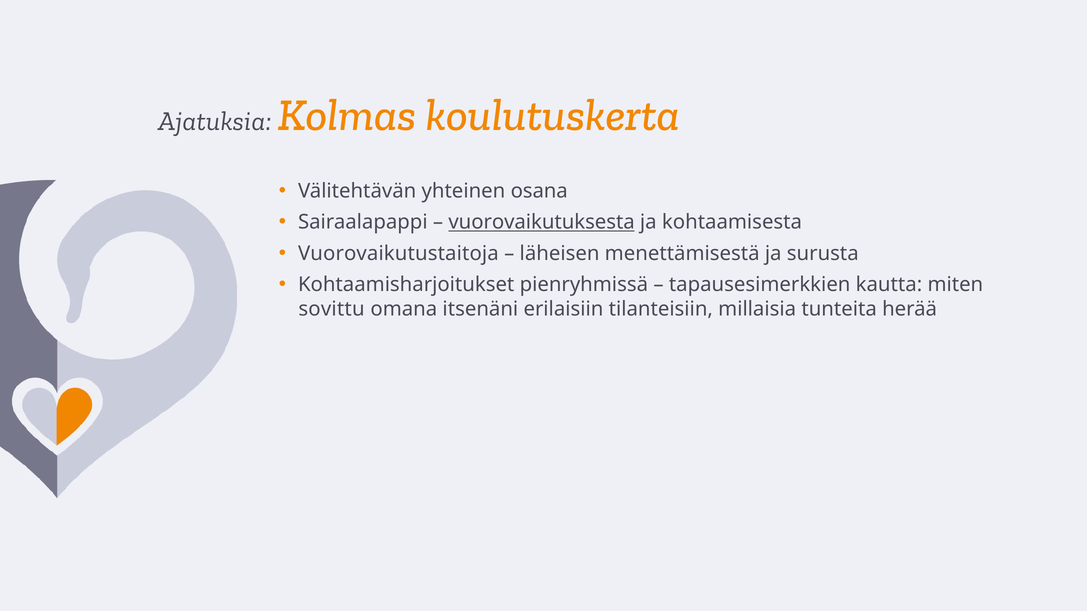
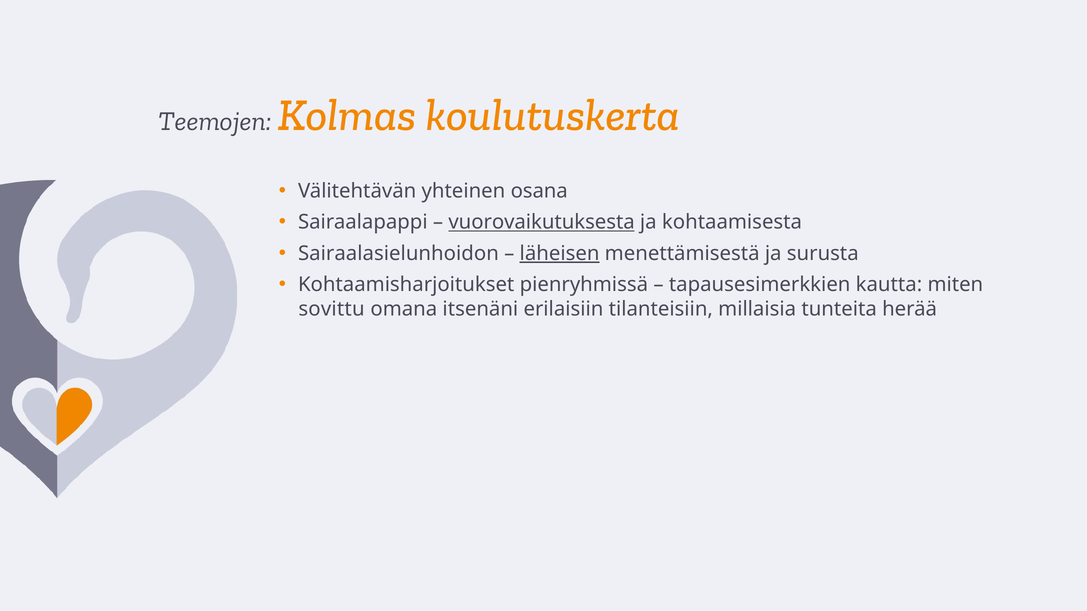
Ajatuksia: Ajatuksia -> Teemojen (215, 121)
Vuorovaikutustaitoja: Vuorovaikutustaitoja -> Sairaalasielunhoidon (398, 254)
läheisen underline: none -> present (560, 254)
